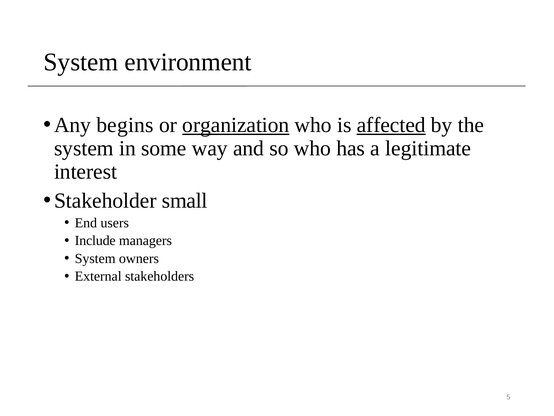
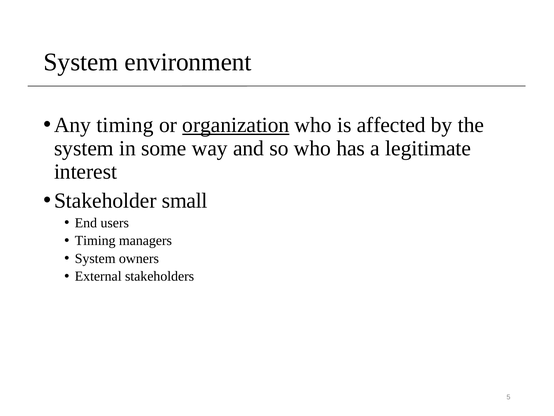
Any begins: begins -> timing (125, 125)
affected underline: present -> none (391, 125)
Include: Include -> Timing (95, 240)
